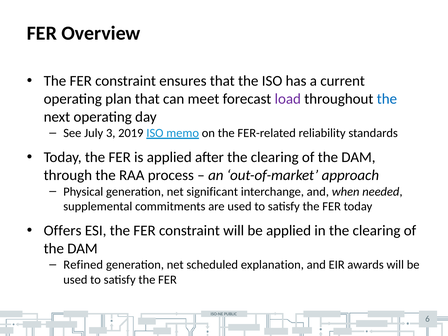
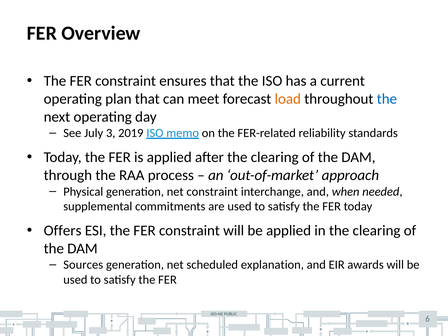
load colour: purple -> orange (288, 99)
net significant: significant -> constraint (212, 192)
Refined: Refined -> Sources (83, 265)
